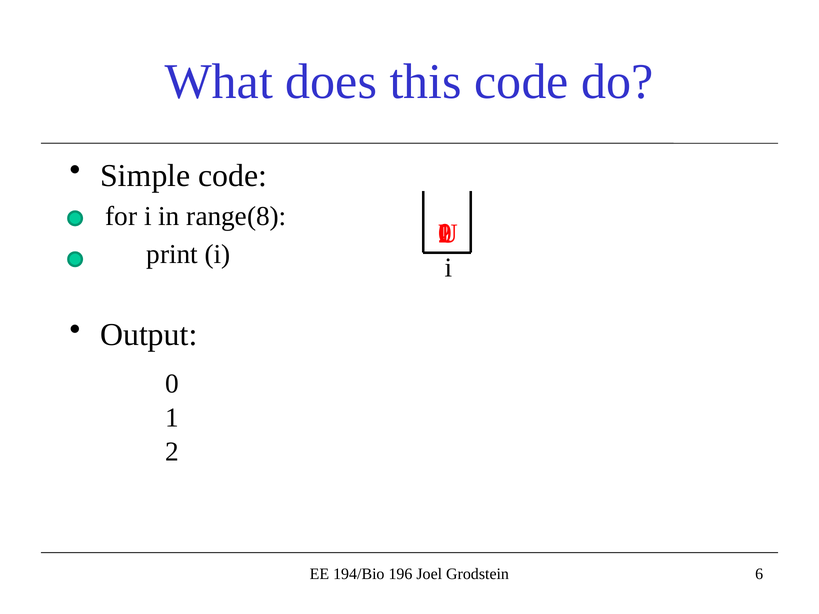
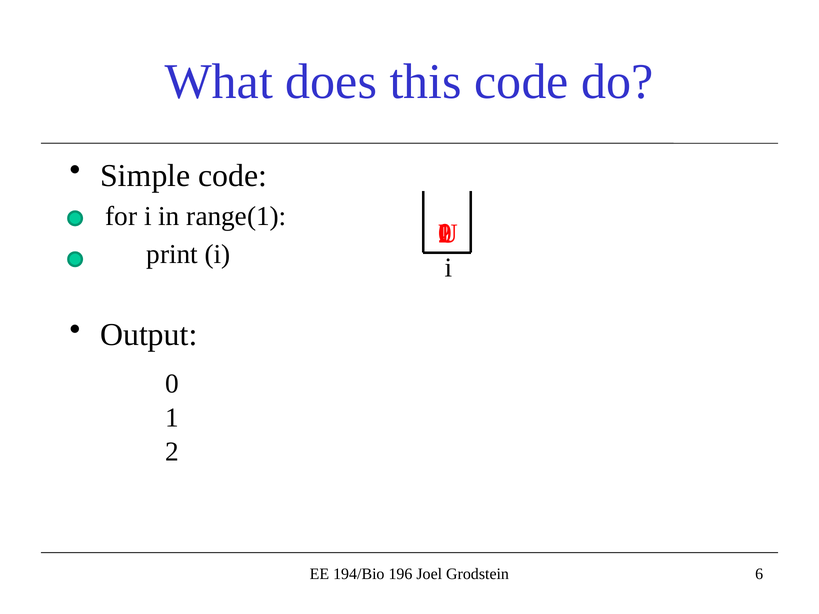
range(8: range(8 -> range(1 (236, 216)
